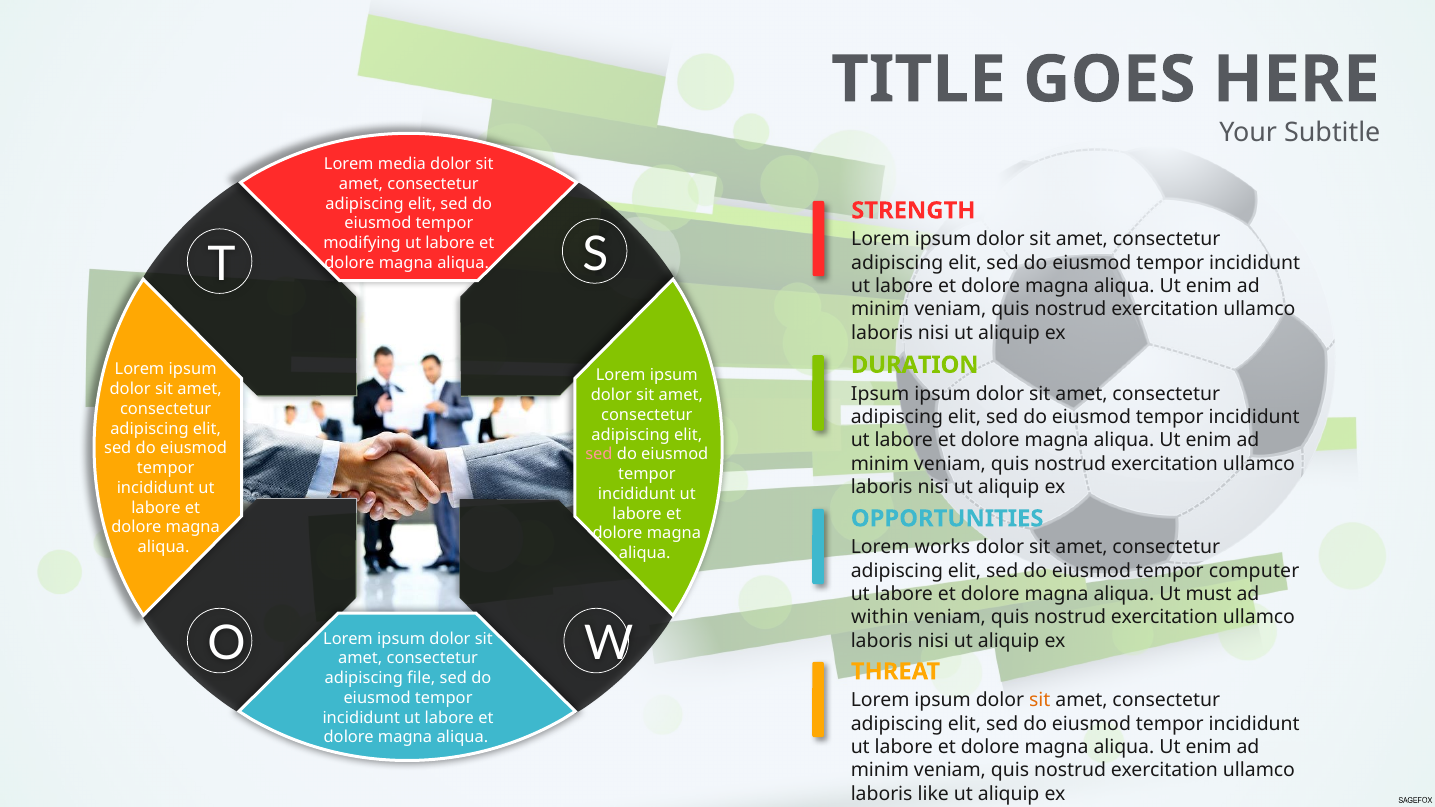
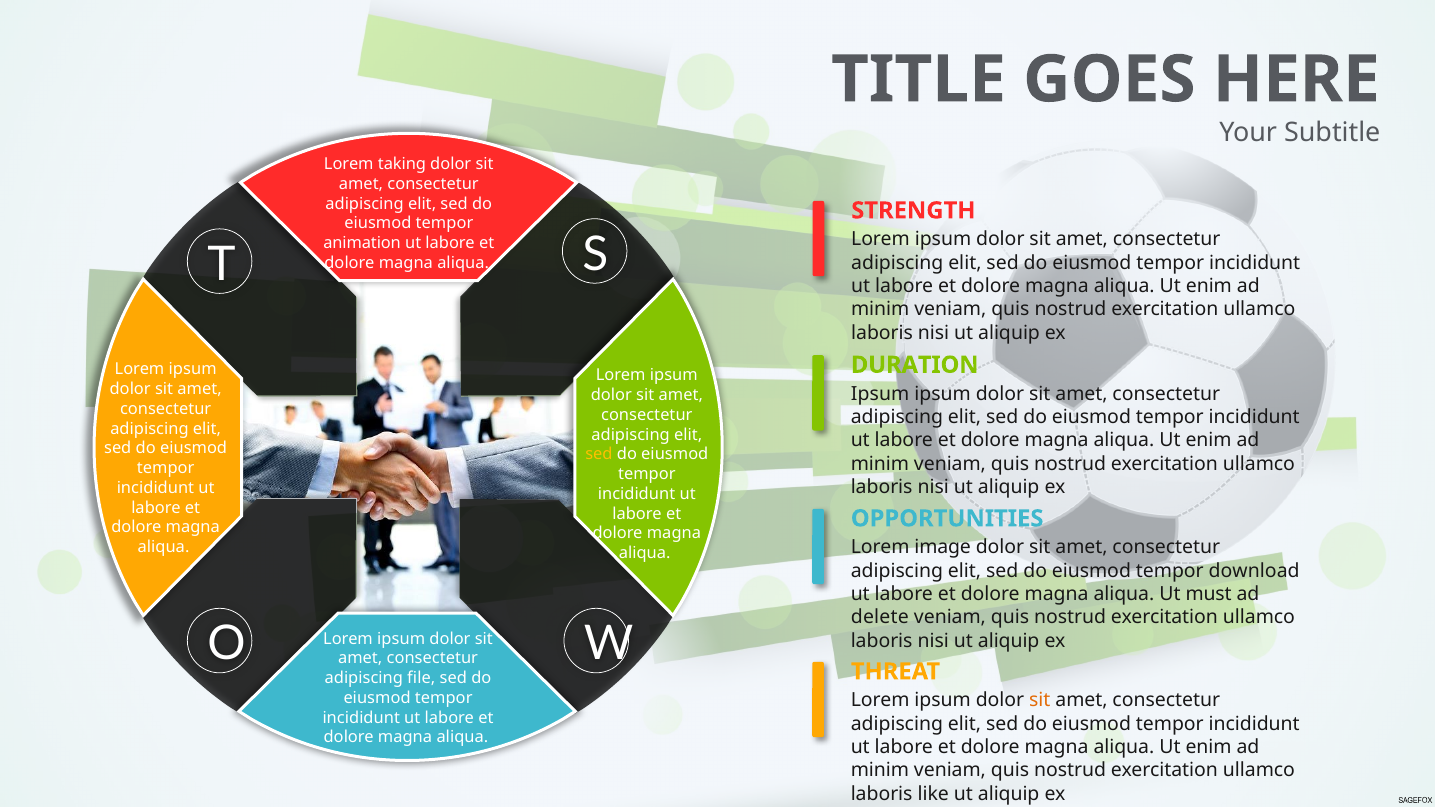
media: media -> taking (402, 164)
modifying: modifying -> animation (362, 243)
sed colour: pink -> yellow (599, 455)
works: works -> image (943, 547)
computer: computer -> download (1254, 571)
within: within -> delete (880, 617)
